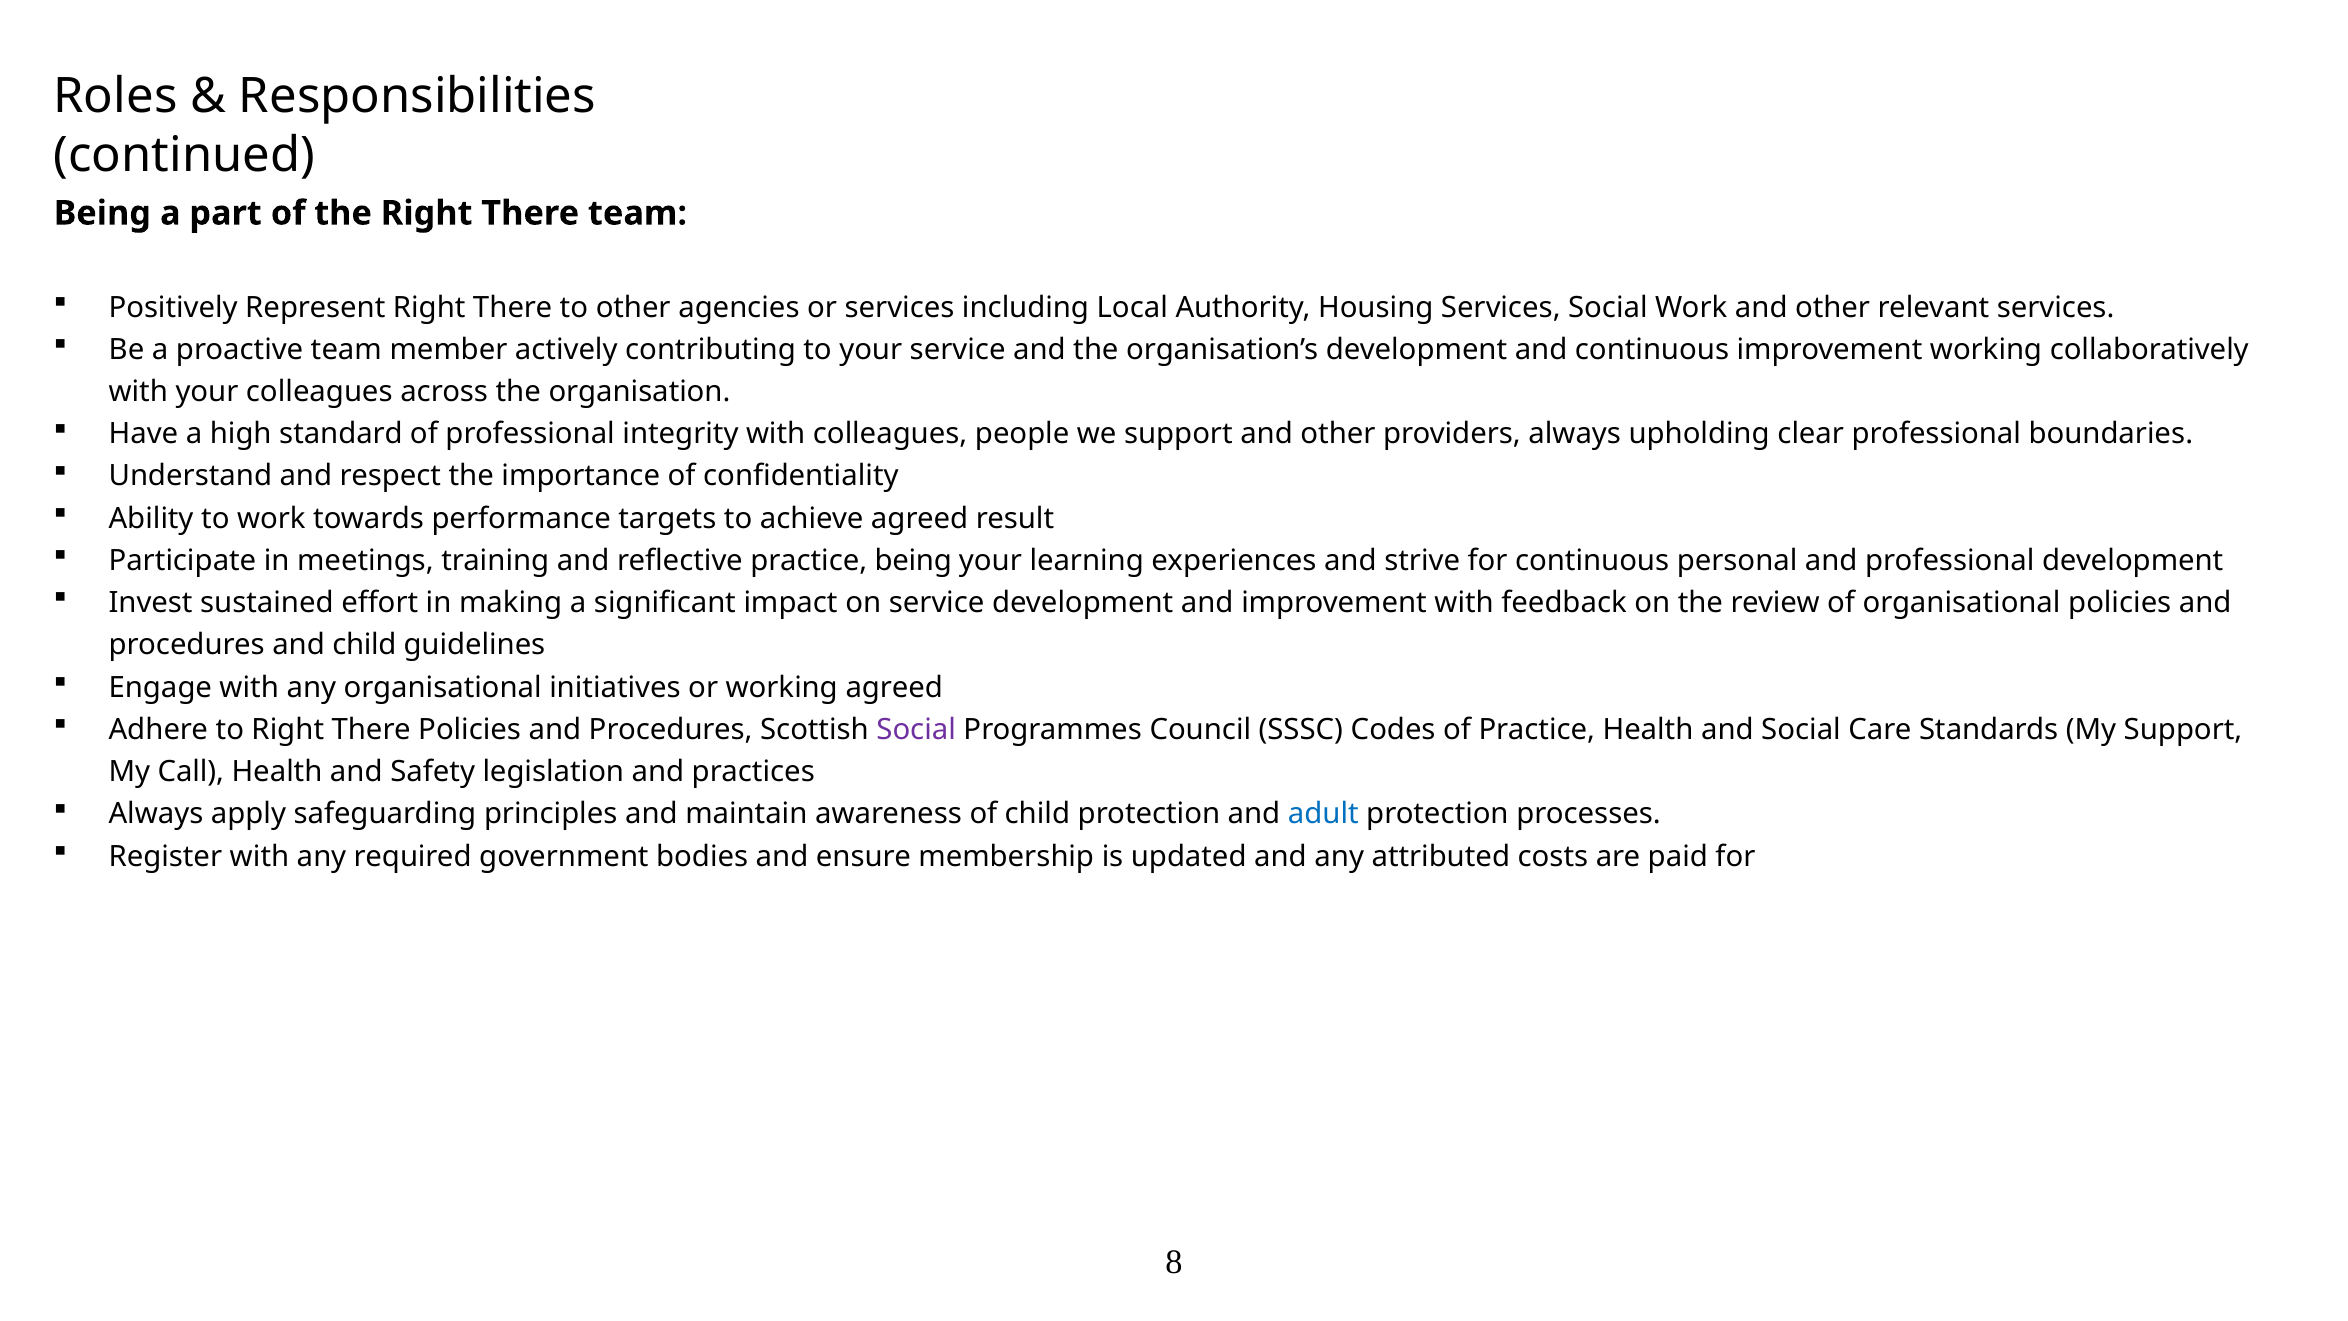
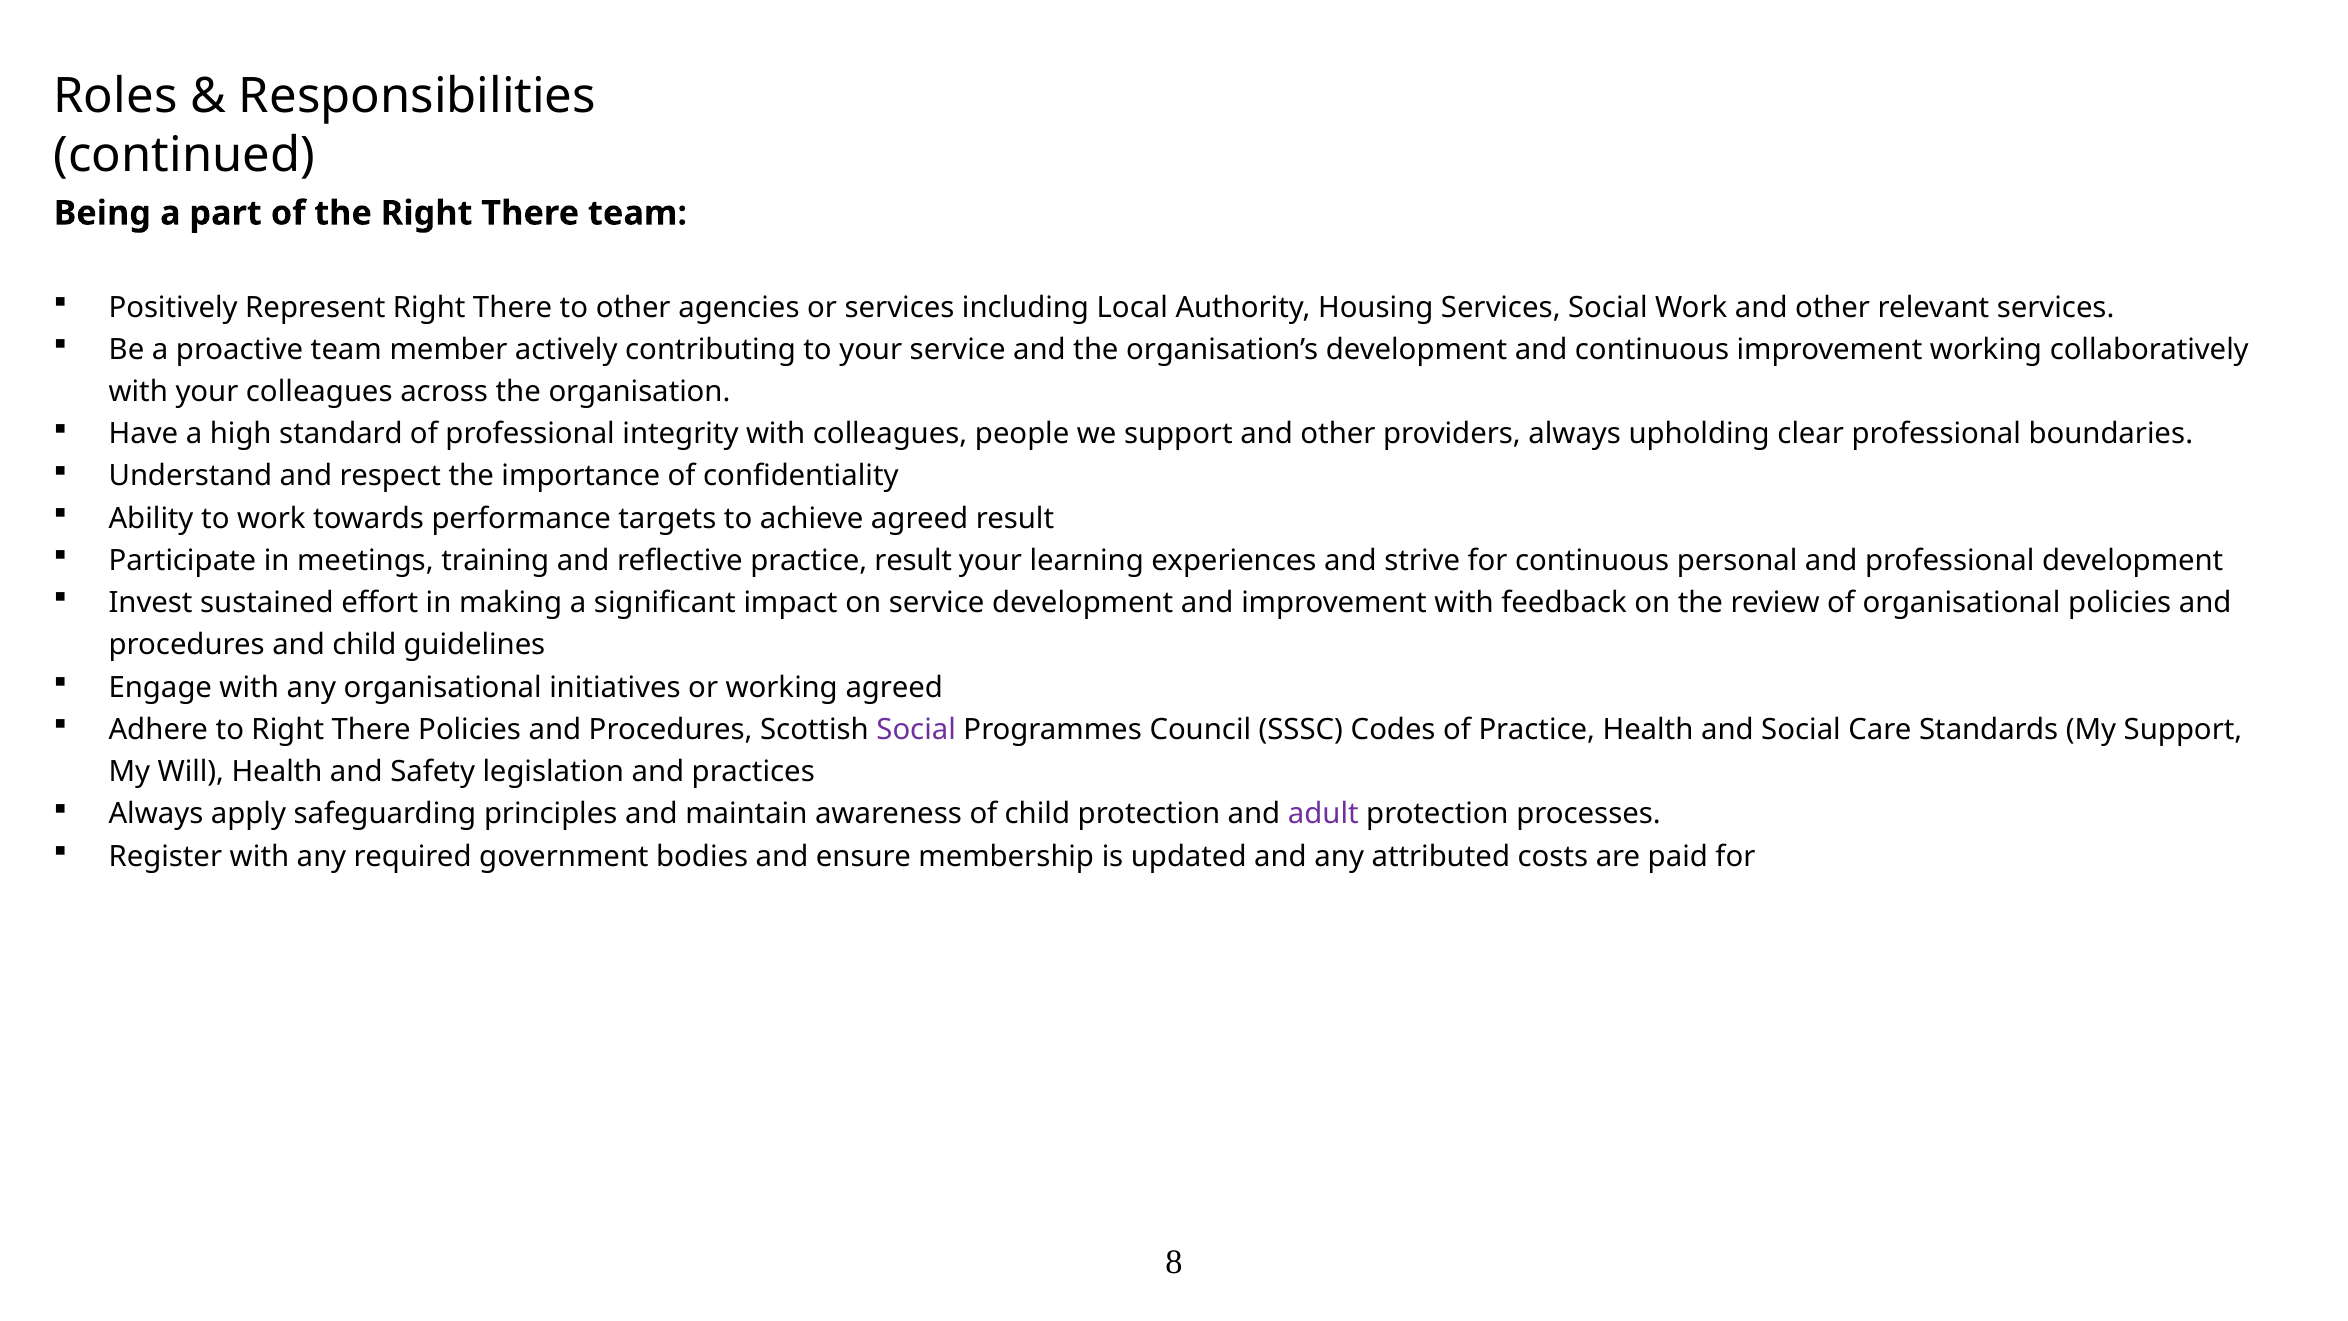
practice being: being -> result (913, 561)
Call: Call -> Will (191, 772)
adult colour: blue -> purple (1323, 814)
